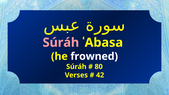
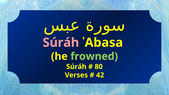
frowned colour: white -> light green (94, 56)
